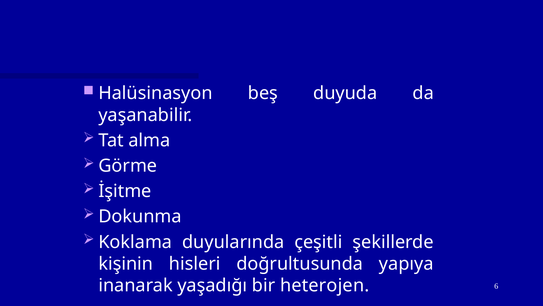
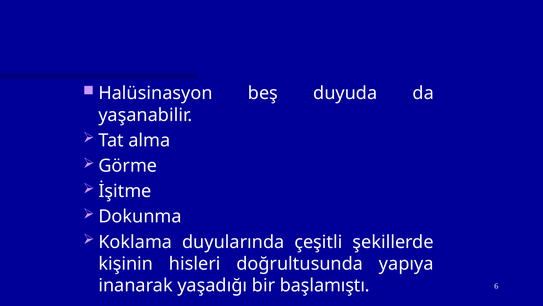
heterojen: heterojen -> başlamıştı (325, 285)
